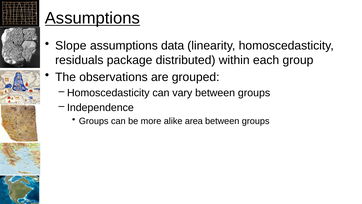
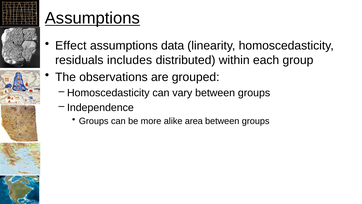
Slope: Slope -> Effect (71, 46)
package: package -> includes (130, 60)
